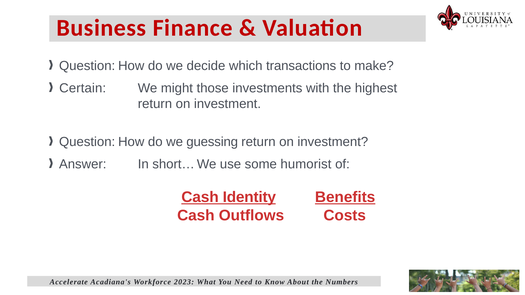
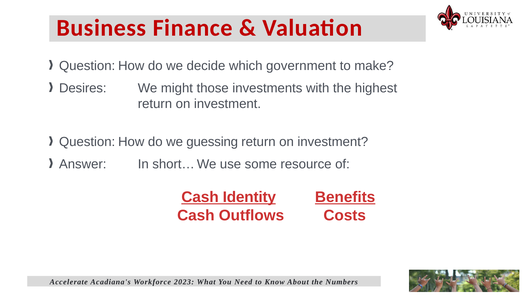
transactions: transactions -> government (301, 66)
Certain: Certain -> Desires (83, 88)
humorist: humorist -> resource (306, 164)
